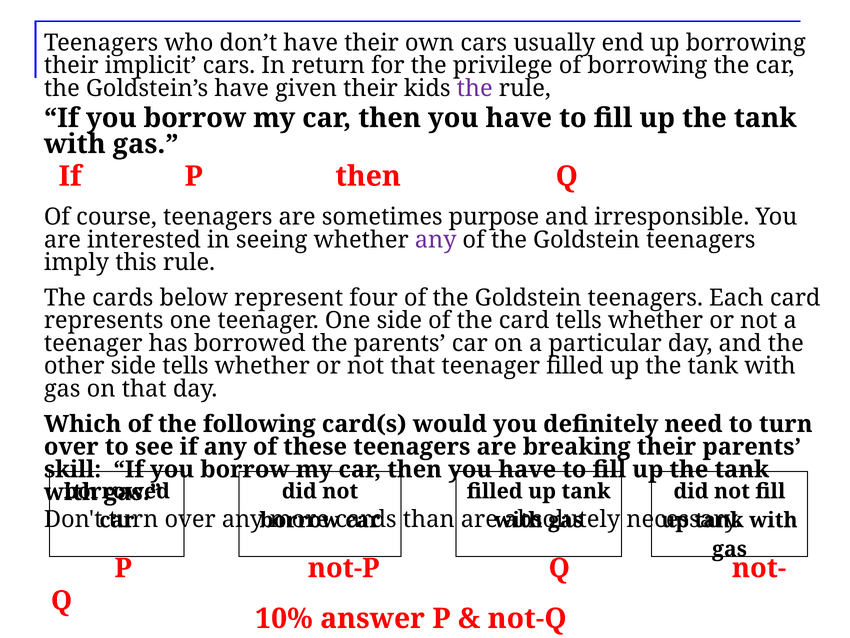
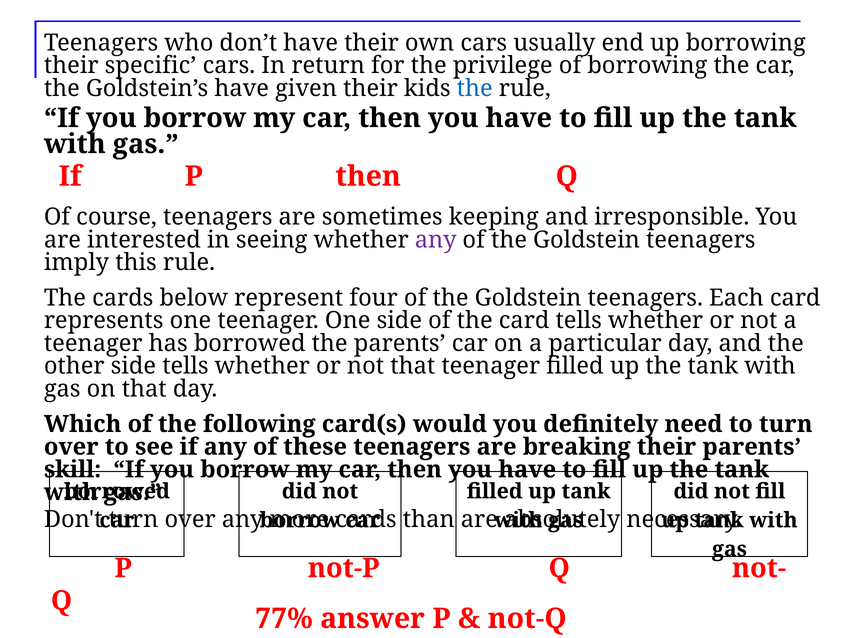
implicit: implicit -> specific (151, 66)
the colour: purple -> blue (475, 88)
purpose: purpose -> keeping (494, 217)
10%: 10% -> 77% (284, 618)
